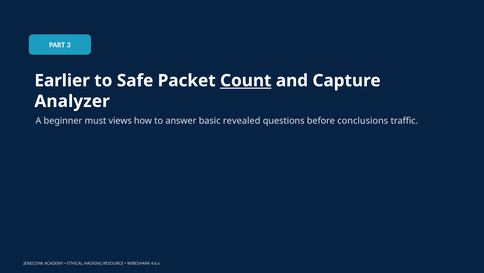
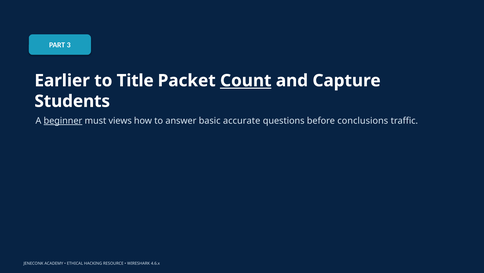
Safe: Safe -> Title (135, 80)
Analyzer: Analyzer -> Students (72, 101)
beginner underline: none -> present (63, 120)
revealed: revealed -> accurate (242, 120)
